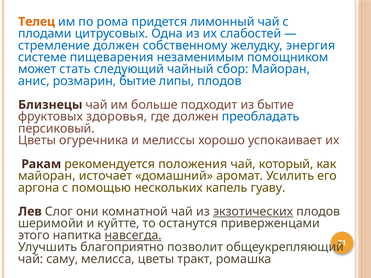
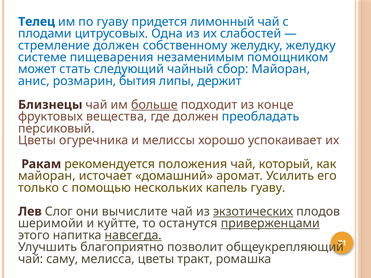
Телец colour: orange -> blue (37, 22)
по рома: рома -> гуаву (112, 22)
желудку энергия: энергия -> желудку (311, 45)
розмарин бытие: бытие -> бытия (138, 81)
липы плодов: плодов -> держит (219, 81)
больше underline: none -> present (154, 105)
из бытие: бытие -> конце (276, 105)
здоровья: здоровья -> вещества (117, 117)
аргона: аргона -> только (39, 188)
комнатной: комнатной -> вычислите (135, 212)
приверженцами underline: none -> present (270, 224)
